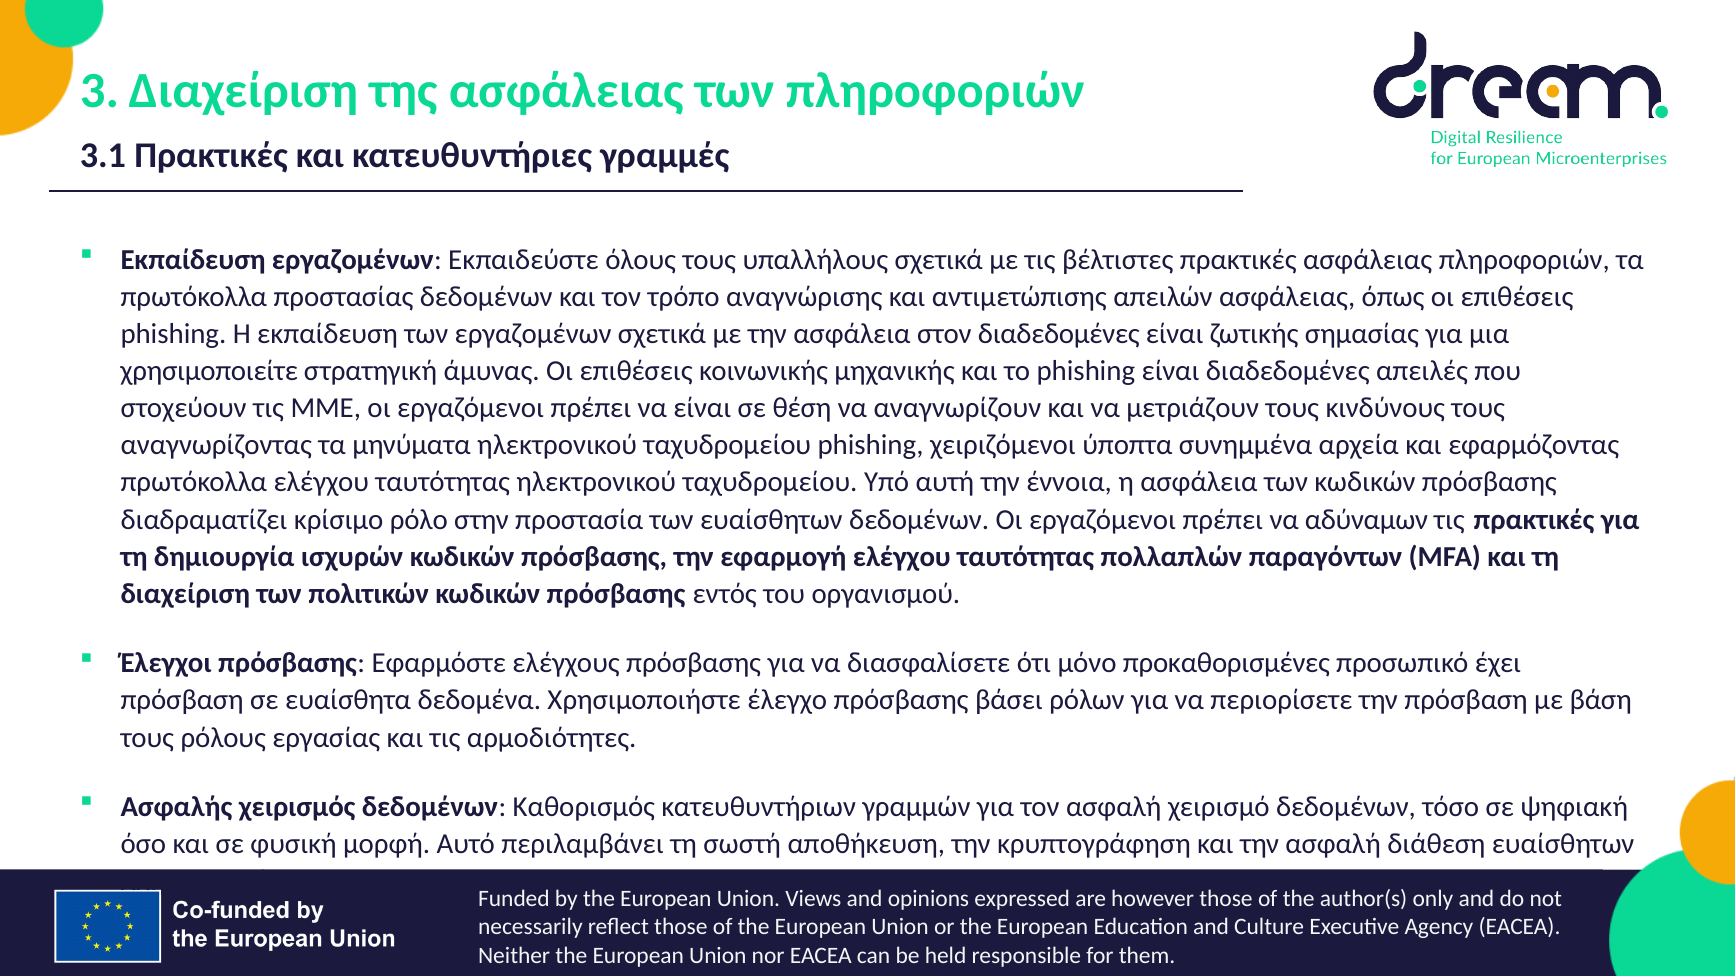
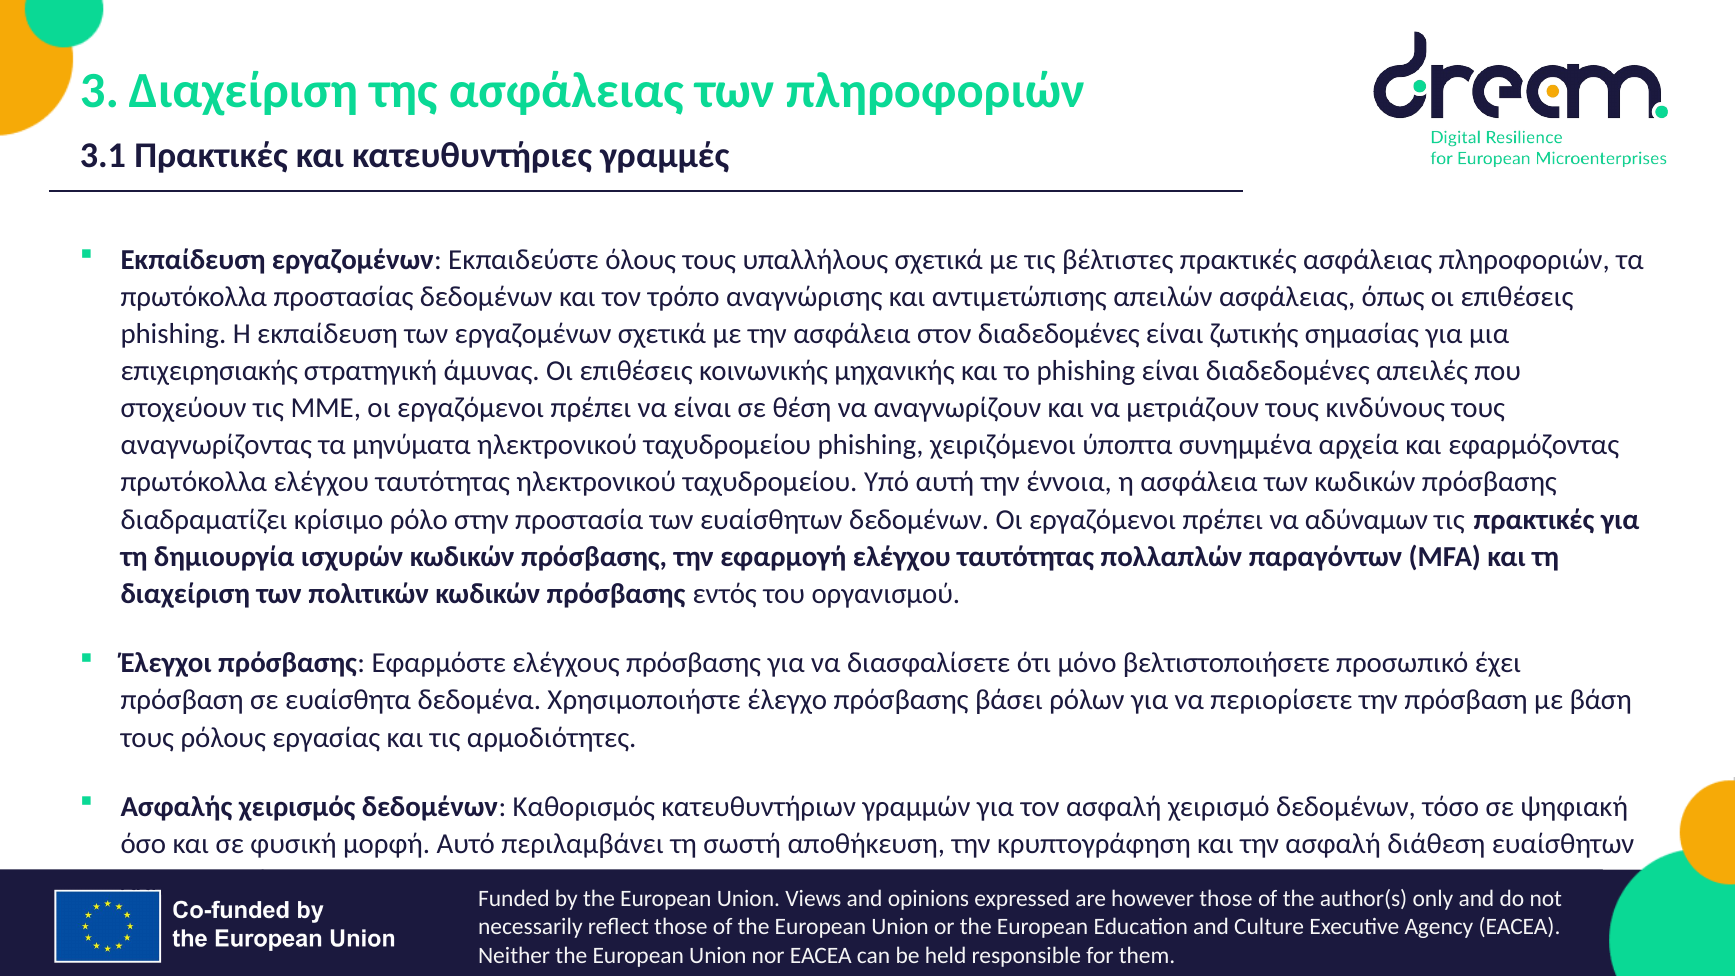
χρησιμοποιείτε: χρησιμοποιείτε -> επιχειρησιακής (209, 371)
προκαθορισμένες: προκαθορισμένες -> βελτιστοποιήσετε (1226, 663)
